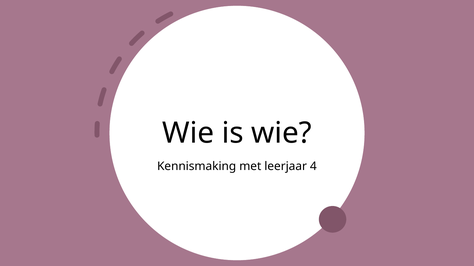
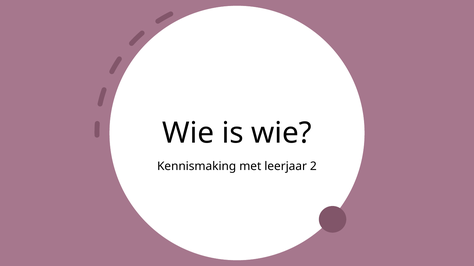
4: 4 -> 2 (313, 167)
